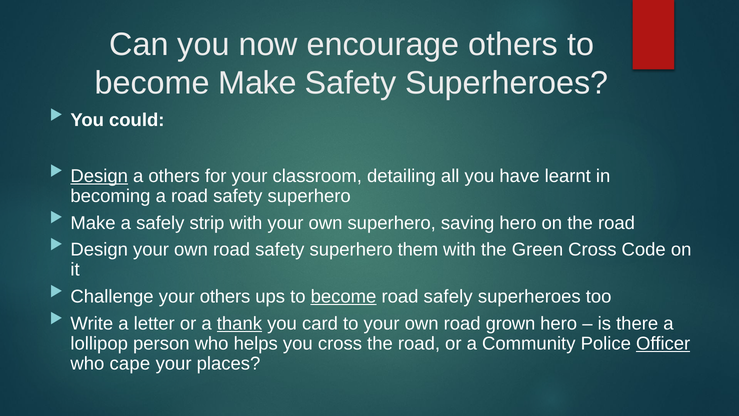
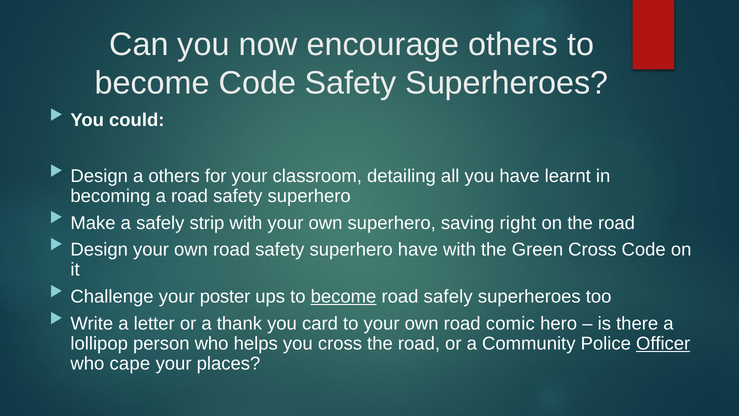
become Make: Make -> Code (257, 83)
Design underline: present -> none (99, 176)
saving hero: hero -> right (518, 223)
superhero them: them -> have (418, 250)
your others: others -> poster (225, 296)
thank underline: present -> none (239, 323)
grown: grown -> comic (510, 323)
